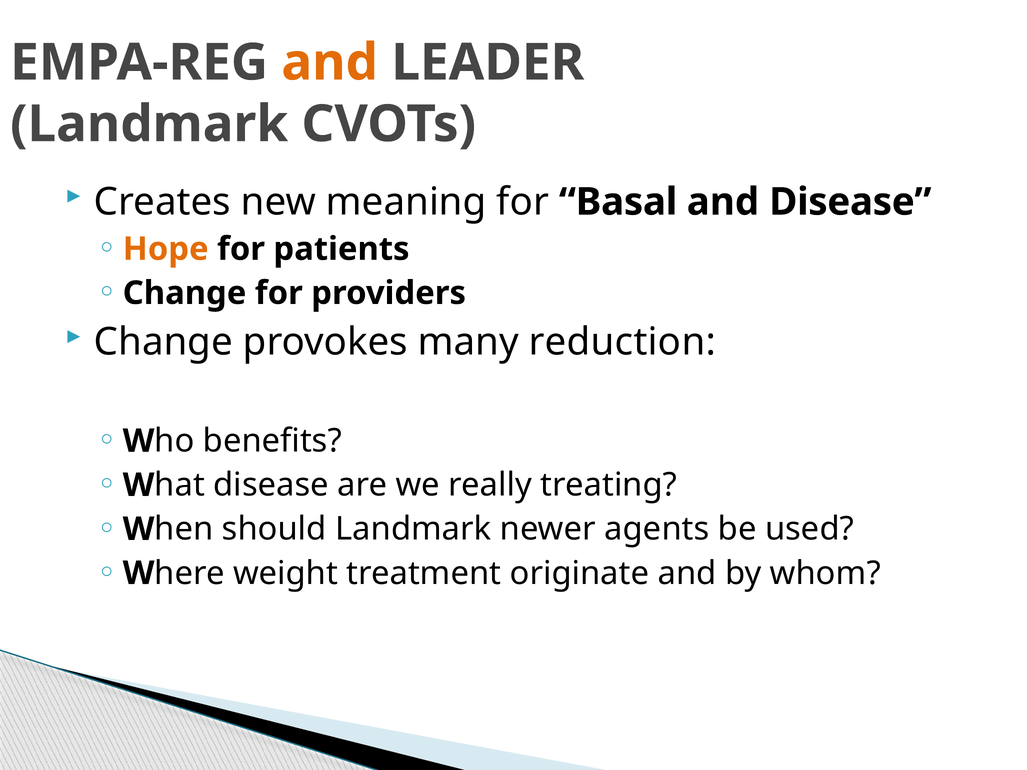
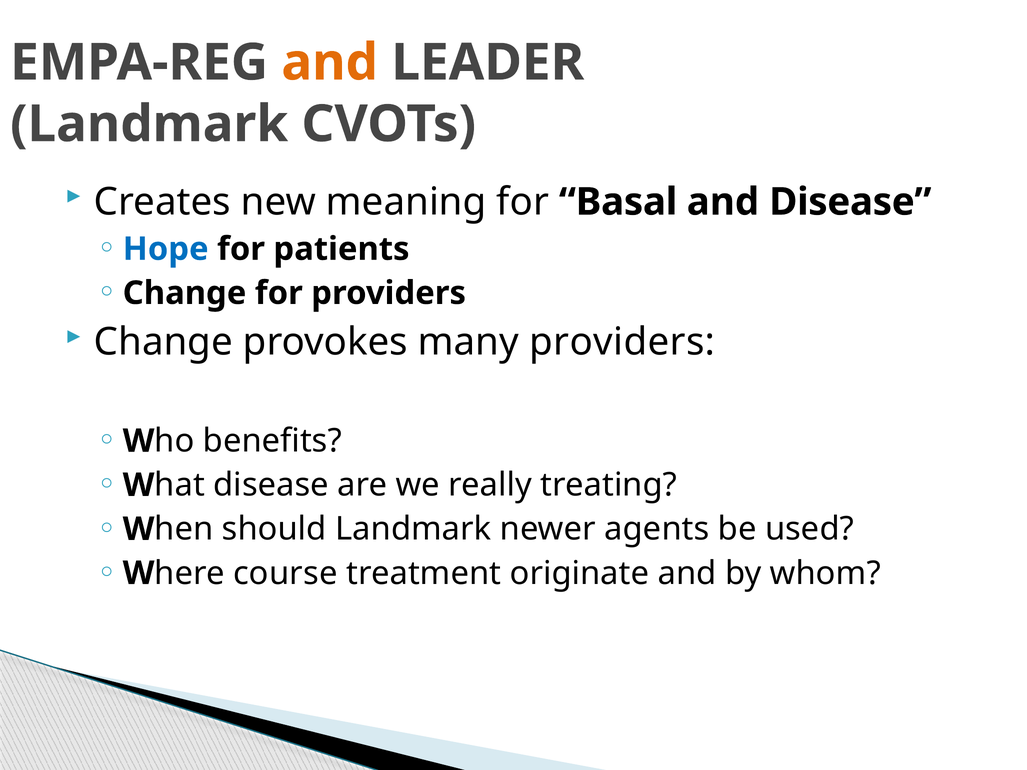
Hope colour: orange -> blue (166, 249)
many reduction: reduction -> providers (622, 342)
weight: weight -> course (285, 573)
